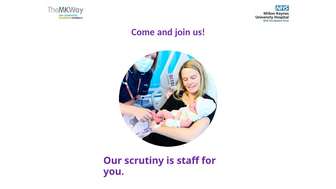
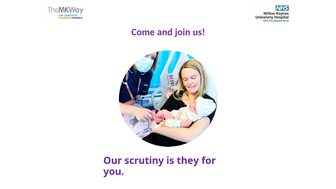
staff: staff -> they (188, 161)
